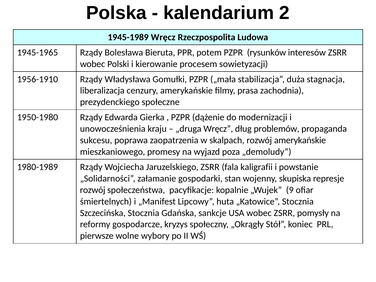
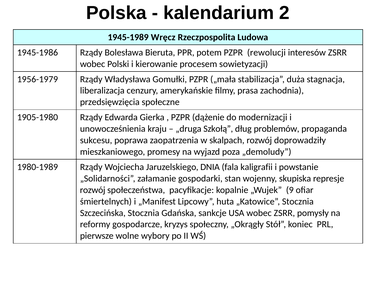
1945-1965: 1945-1965 -> 1945-1986 (38, 52)
rysunków: rysunków -> rewolucji (266, 52)
1956-1910: 1956-1910 -> 1956-1979 (38, 79)
prezydenckiego: prezydenckiego -> przedsięwzięcia (110, 102)
1950-1980: 1950-1980 -> 1905-1980 (38, 117)
„druga Wręcz: Wręcz -> Szkołą (218, 129)
rozwój amerykańskie: amerykańskie -> doprowadziły (300, 140)
Jaruzelskiego ZSRR: ZSRR -> DNIA (210, 167)
